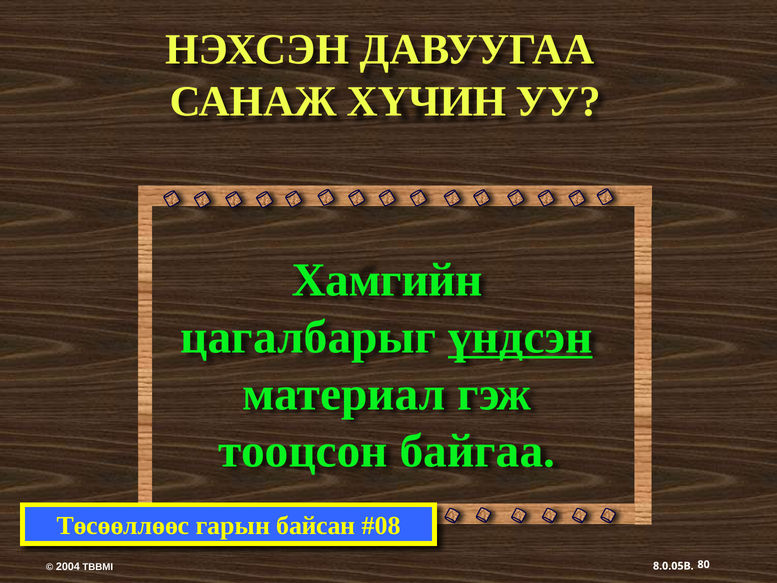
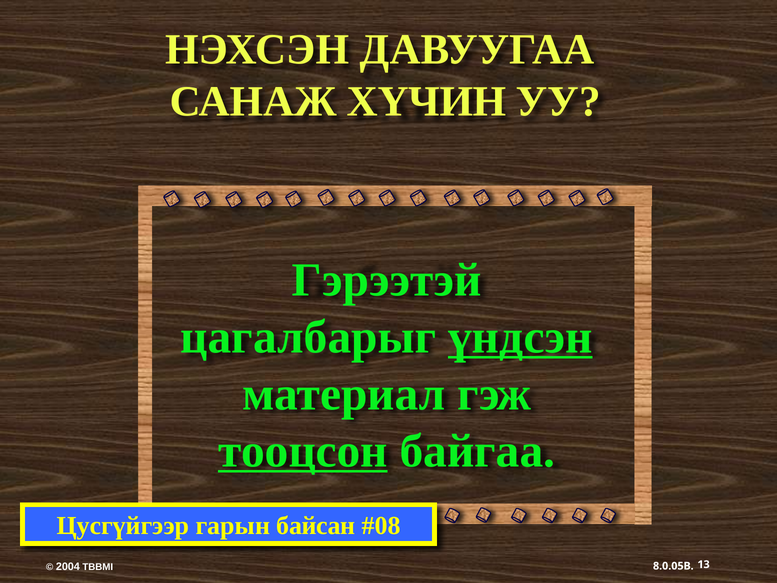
Хамгийн: Хамгийн -> Гэрээтэй (387, 280)
тооцсон underline: none -> present (303, 451)
Төсөөллөөс: Төсөөллөөс -> Цусгүйгээр (123, 526)
80: 80 -> 13 (704, 564)
